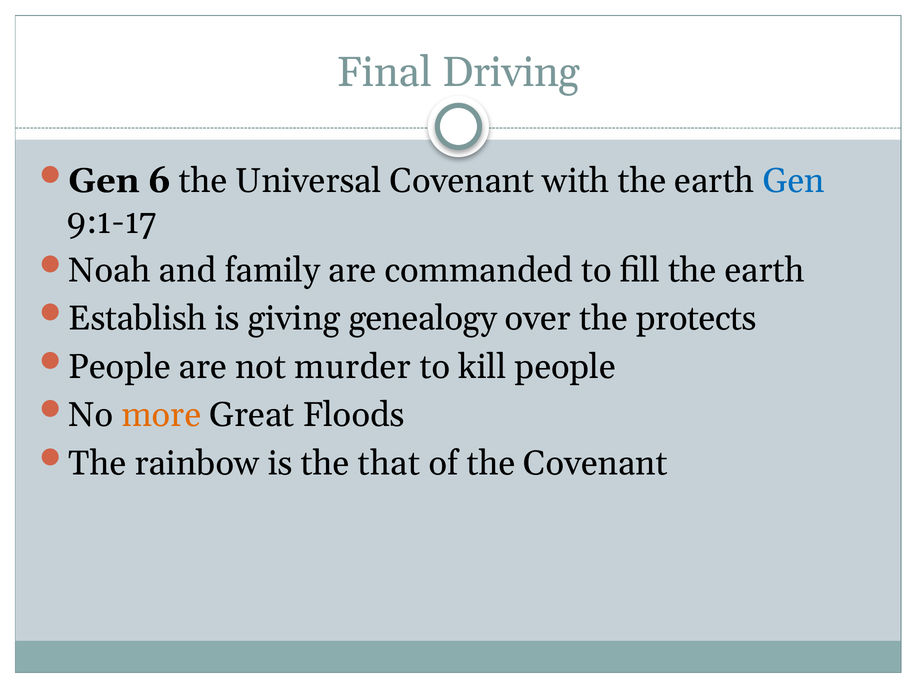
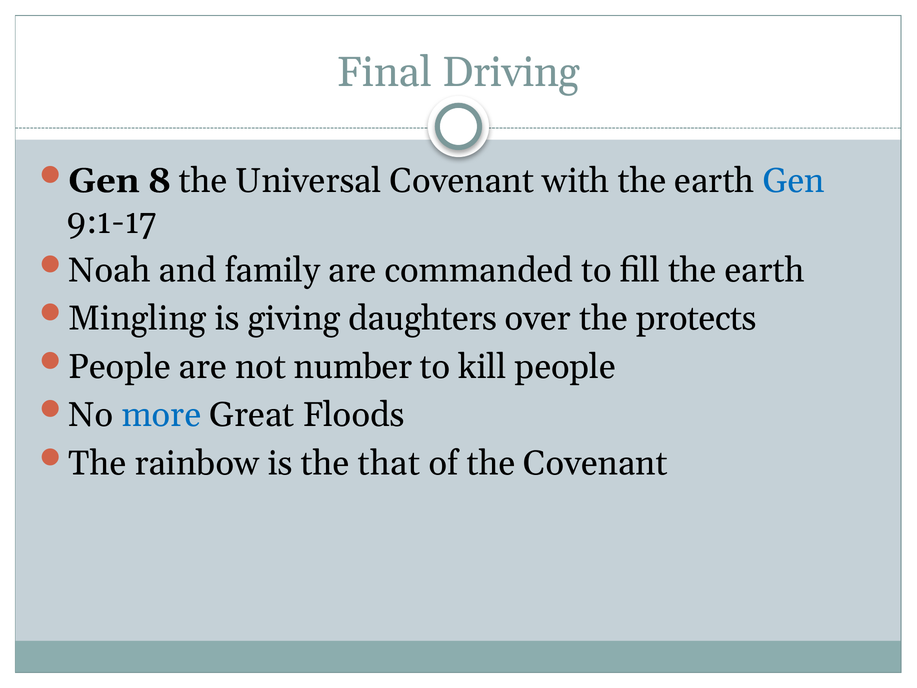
6: 6 -> 8 (160, 181)
Establish: Establish -> Mingling (137, 318)
genealogy: genealogy -> daughters (423, 318)
murder: murder -> number (353, 367)
more colour: orange -> blue (161, 415)
